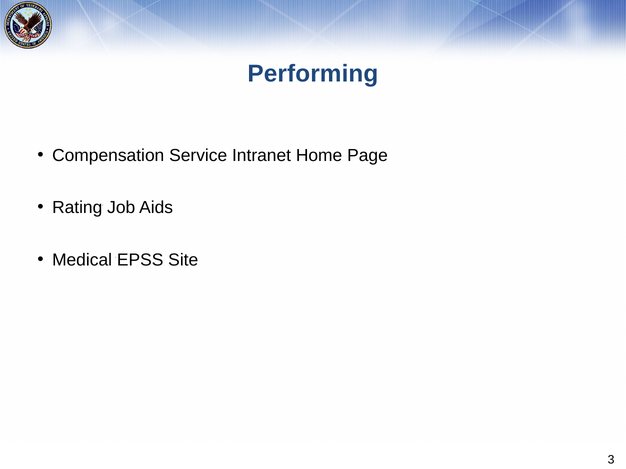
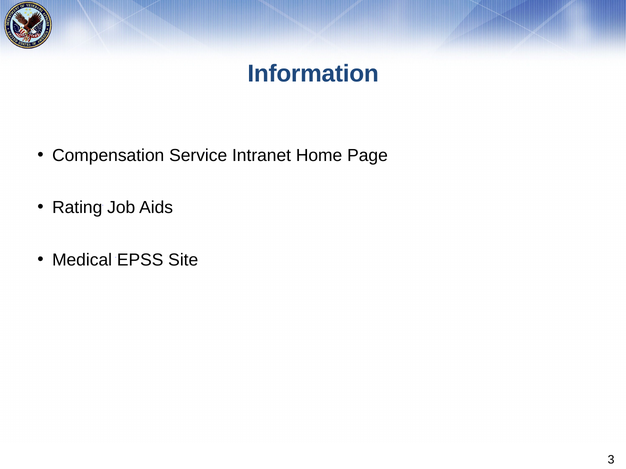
Performing: Performing -> Information (313, 74)
